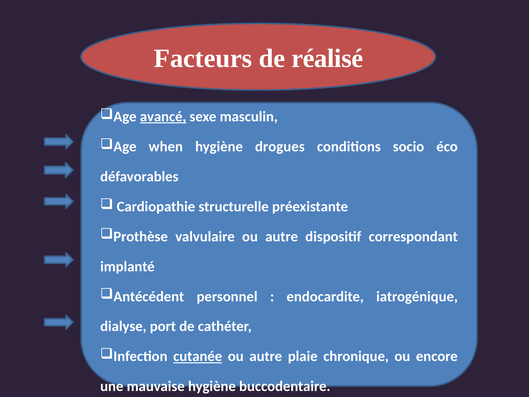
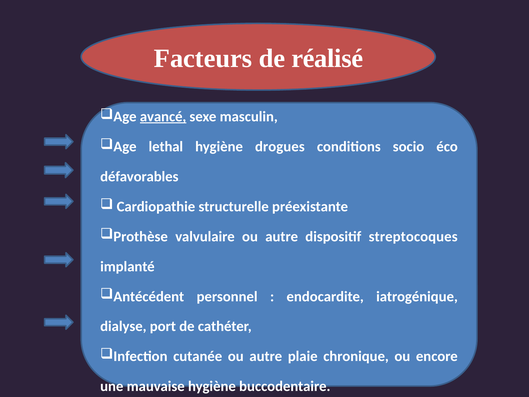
when: when -> lethal (166, 146)
correspondant: correspondant -> streptocoques (413, 236)
cutanée underline: present -> none (198, 356)
